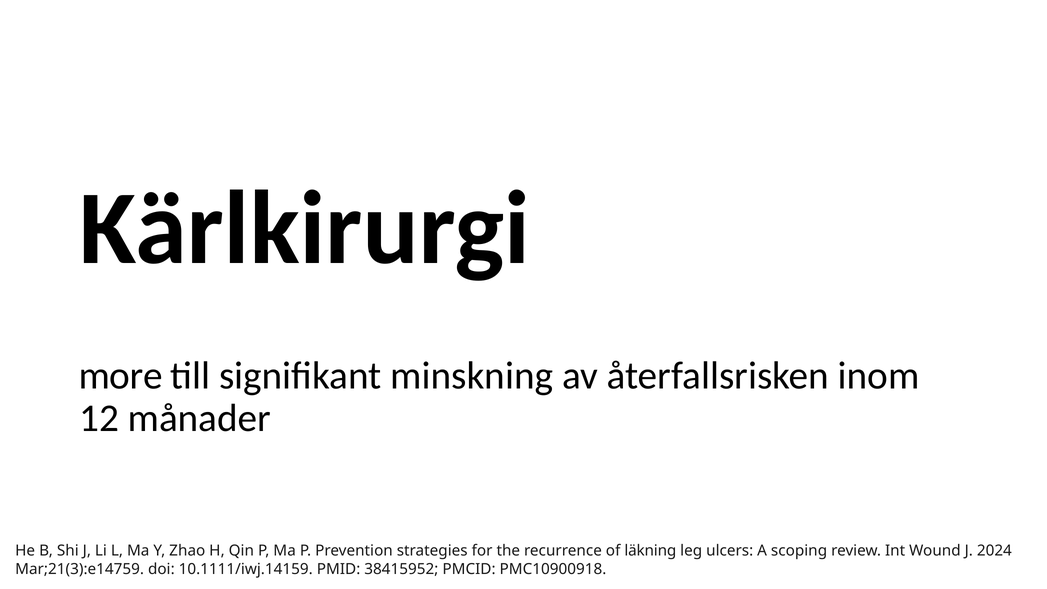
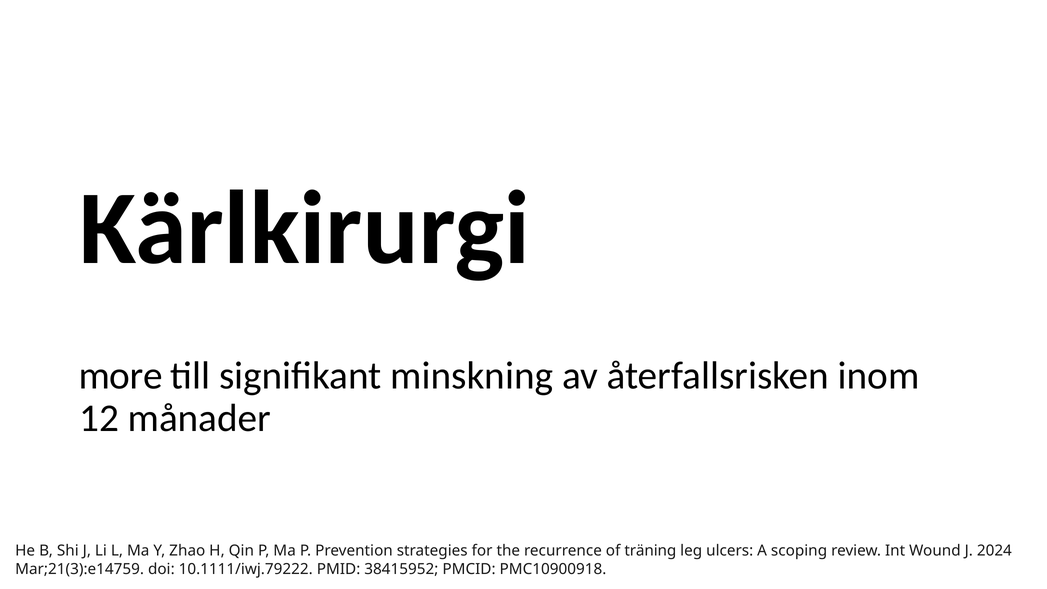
läkning: läkning -> träning (650, 551)
10.1111/iwj.14159: 10.1111/iwj.14159 -> 10.1111/iwj.79222 (246, 569)
